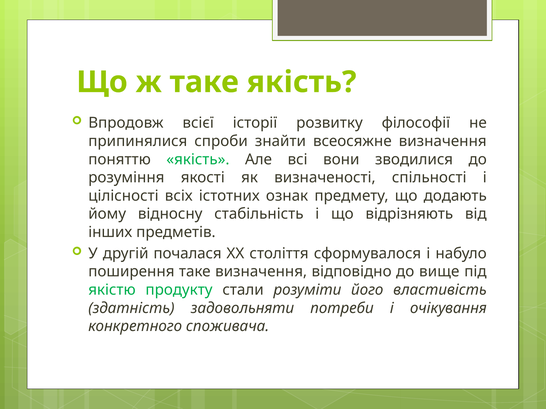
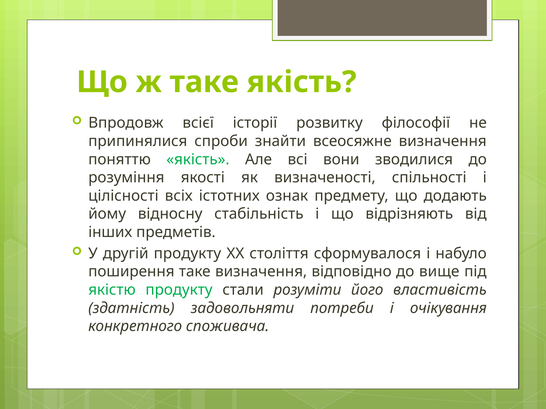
другій почалася: почалася -> продукту (187, 254)
